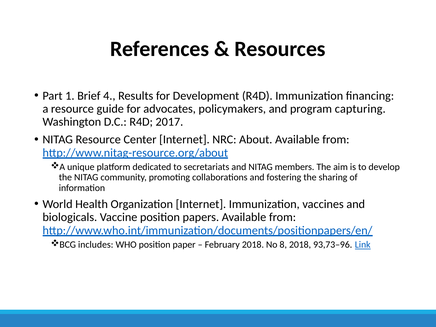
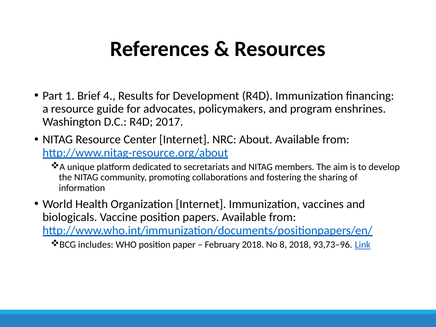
capturing: capturing -> enshrines (360, 109)
